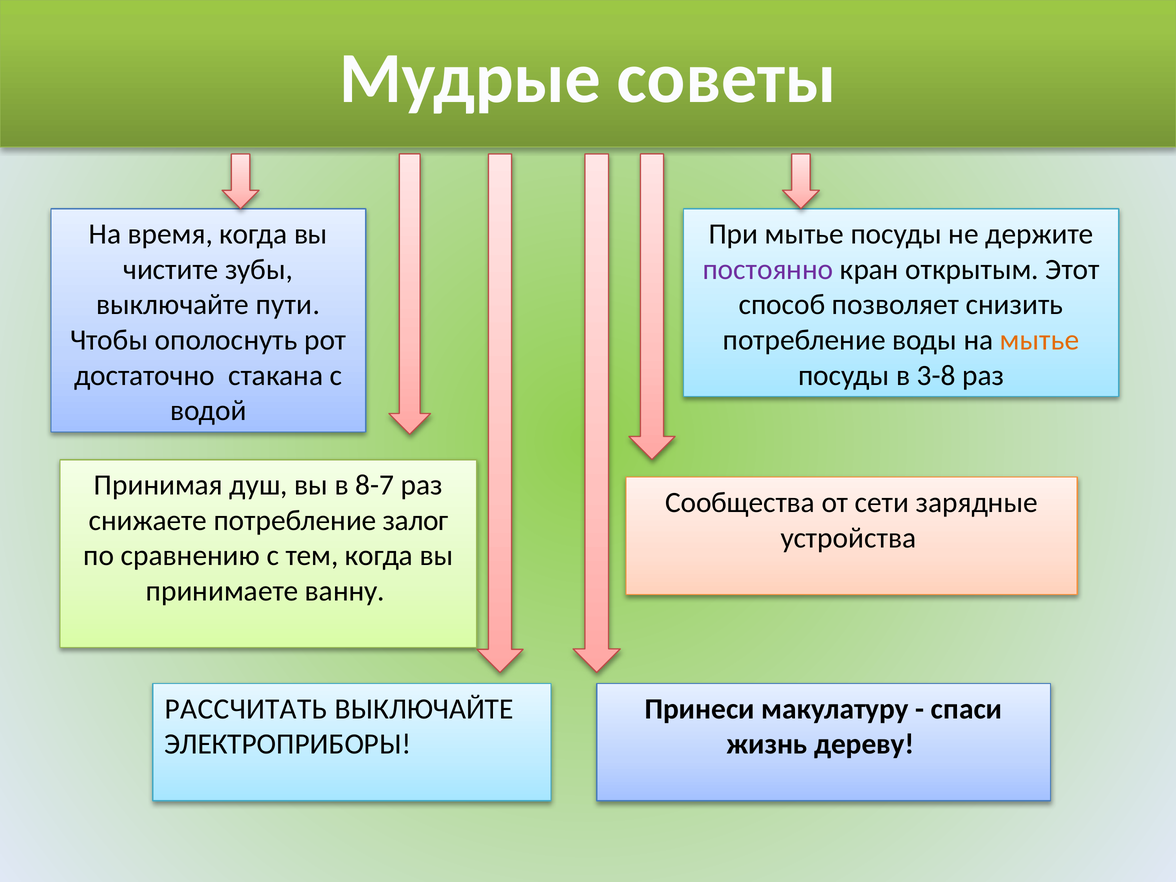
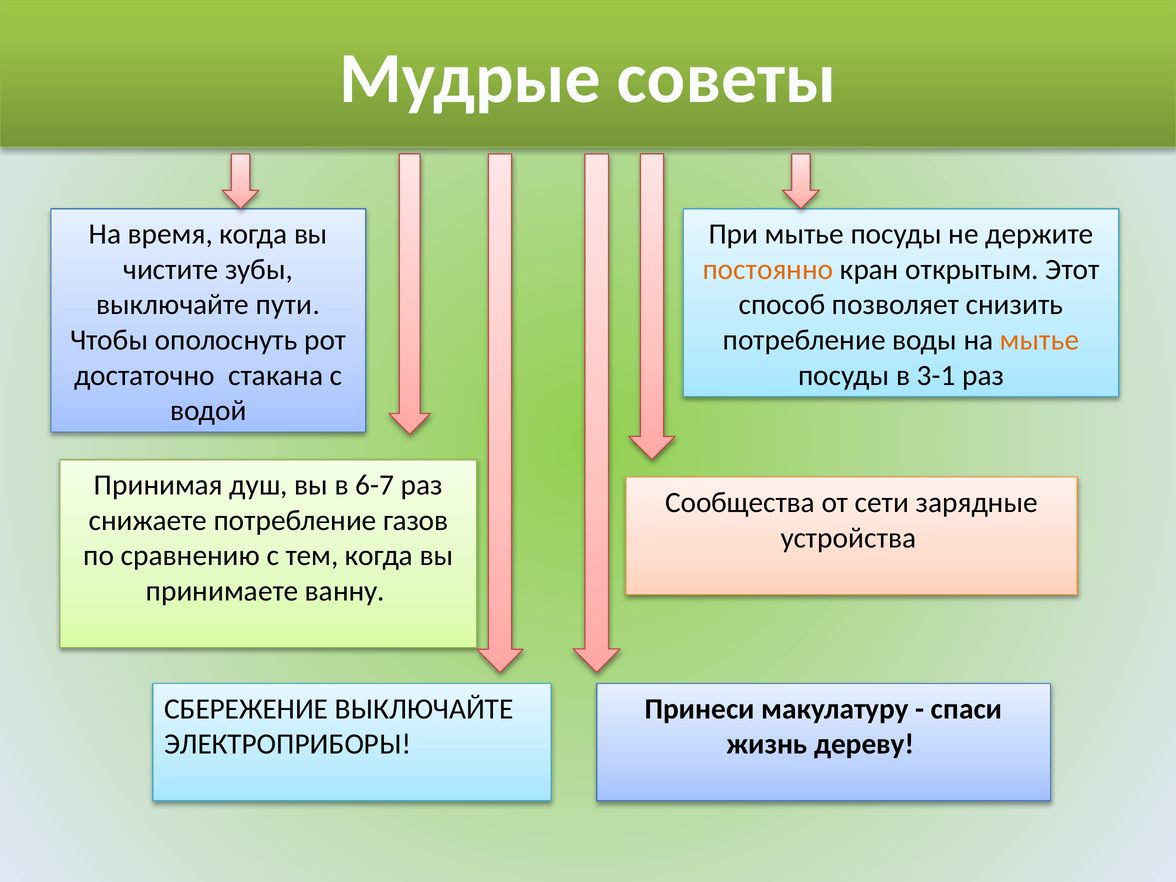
постоянно colour: purple -> orange (768, 269)
3-8: 3-8 -> 3-1 (936, 375)
8-7: 8-7 -> 6-7 (375, 485)
залог: залог -> газов (416, 520)
РАССЧИТАТЬ: РАССЧИТАТЬ -> СБЕРЕЖЕНИЕ (246, 709)
